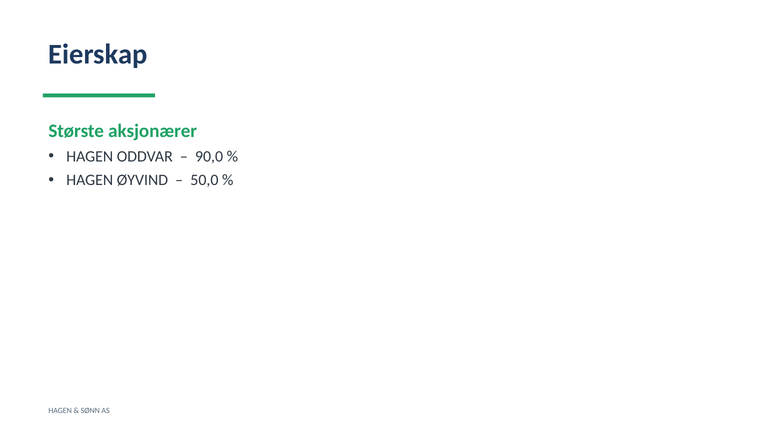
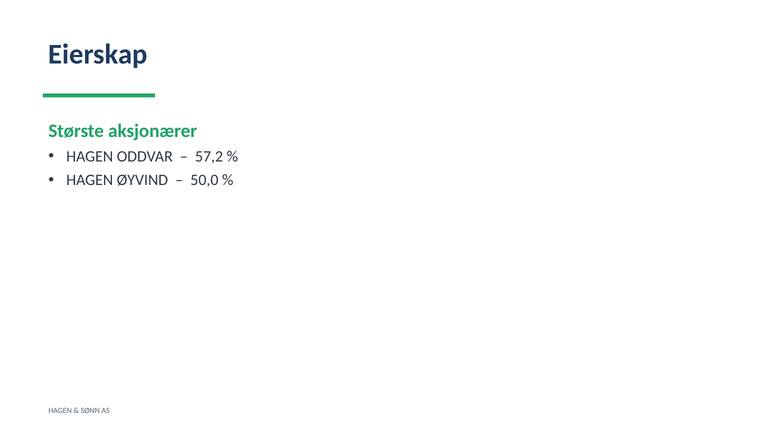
90,0: 90,0 -> 57,2 (209, 156)
